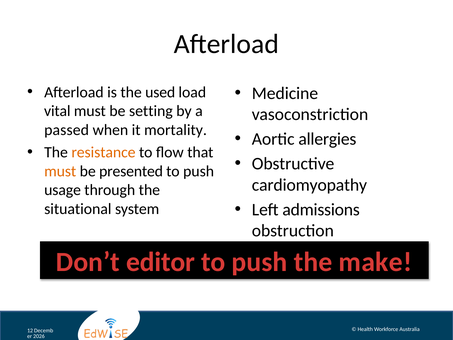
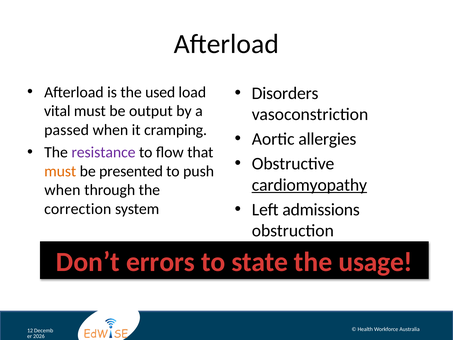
Medicine: Medicine -> Disorders (285, 93)
setting: setting -> output (151, 111)
mortality: mortality -> cramping (176, 130)
resistance colour: orange -> purple (103, 152)
cardiomyopathy underline: none -> present (309, 185)
usage: usage -> when (62, 190)
situational: situational -> correction (78, 209)
editor: editor -> errors (160, 262)
push: push -> state (260, 262)
make: make -> usage (376, 262)
